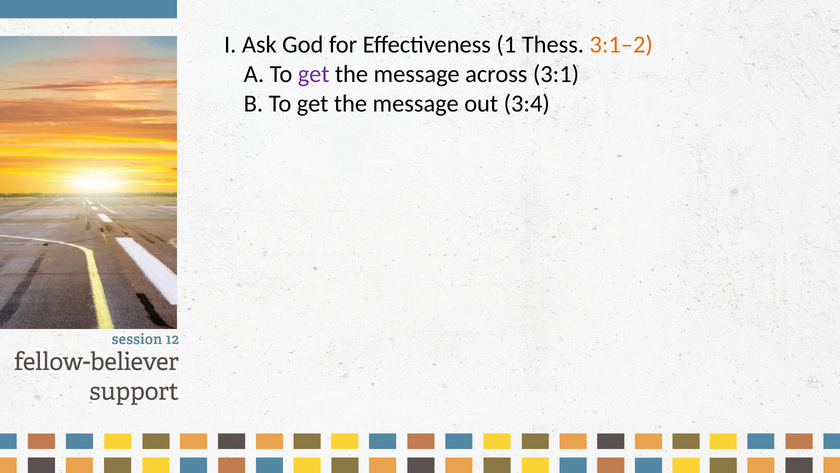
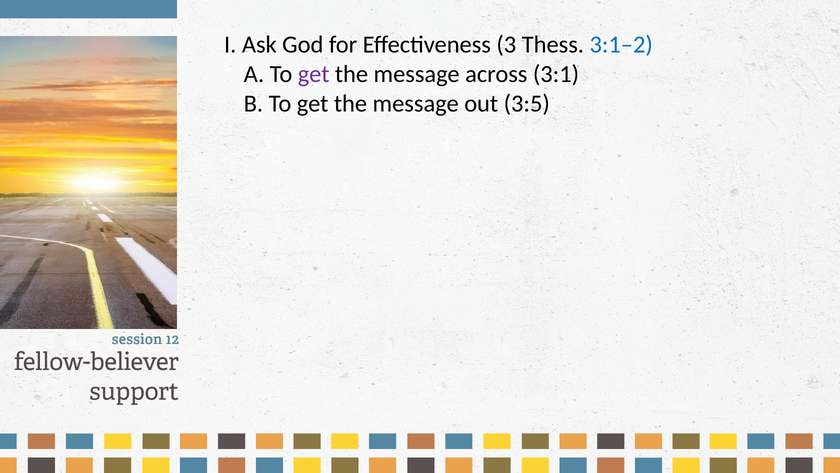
1: 1 -> 3 (506, 45)
3:1–2 colour: orange -> blue (621, 45)
3:4: 3:4 -> 3:5 (527, 104)
